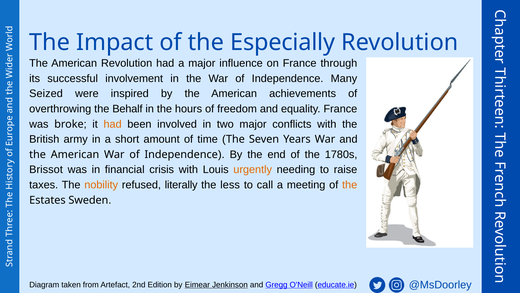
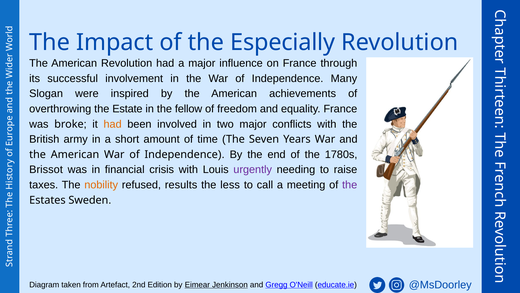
Seized: Seized -> Slogan (46, 94)
Behalf: Behalf -> Estate (127, 109)
hours: hours -> fellow (189, 109)
urgently colour: orange -> purple (253, 169)
literally: literally -> results (181, 185)
the colour: orange -> purple (350, 185)
